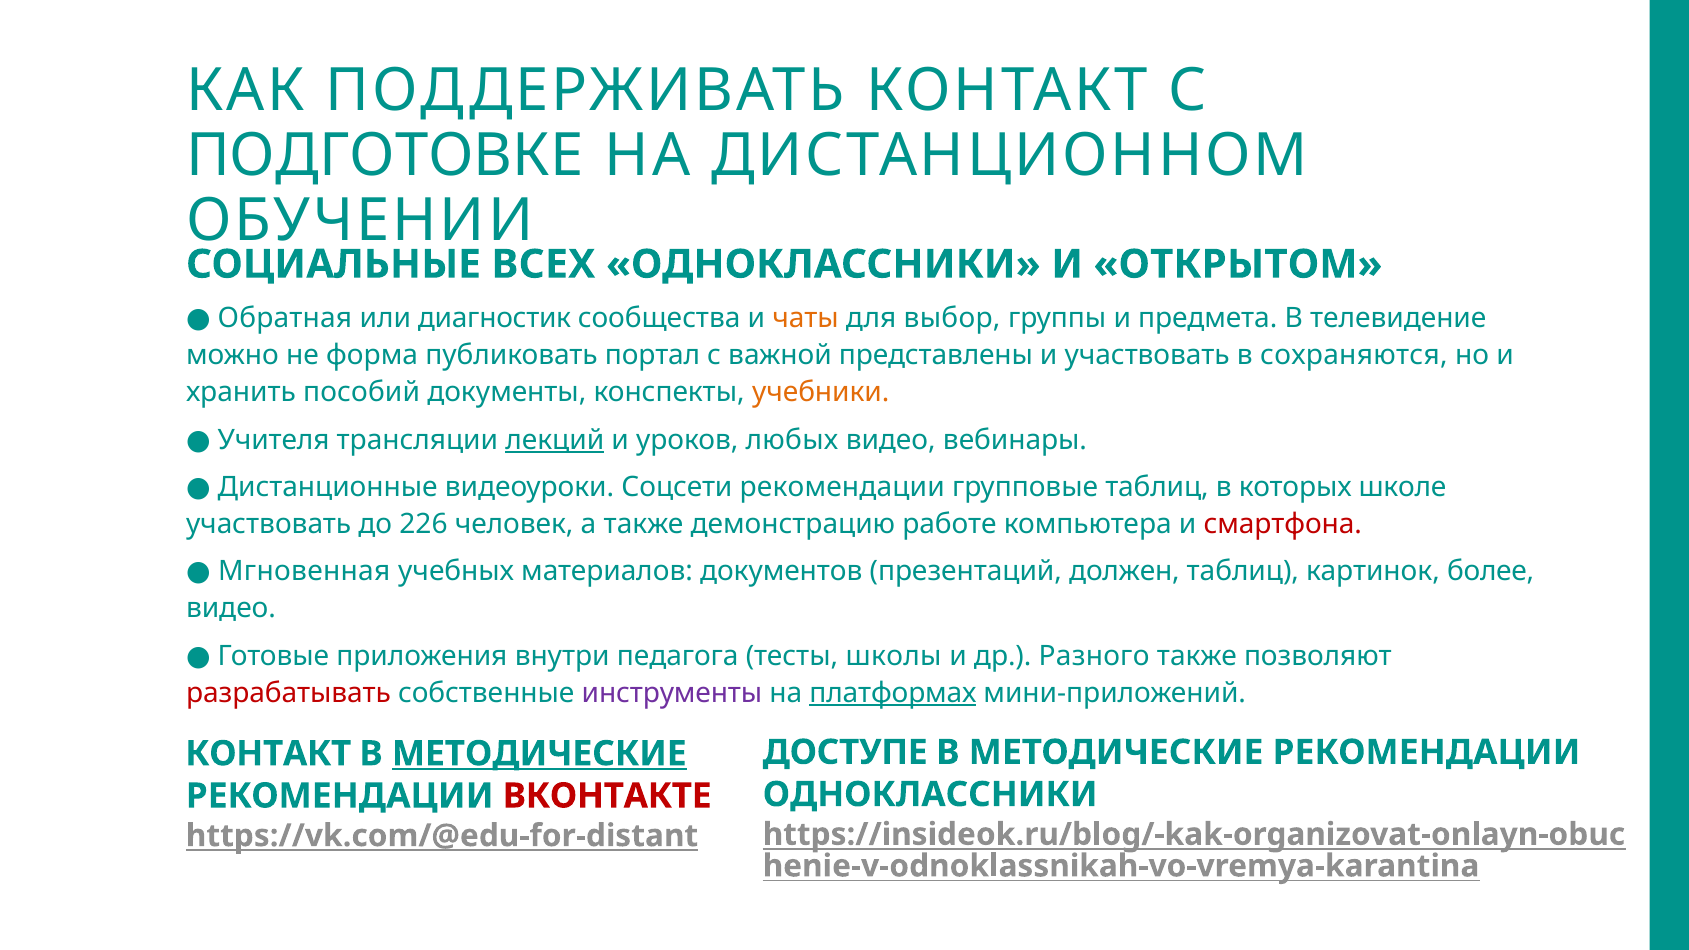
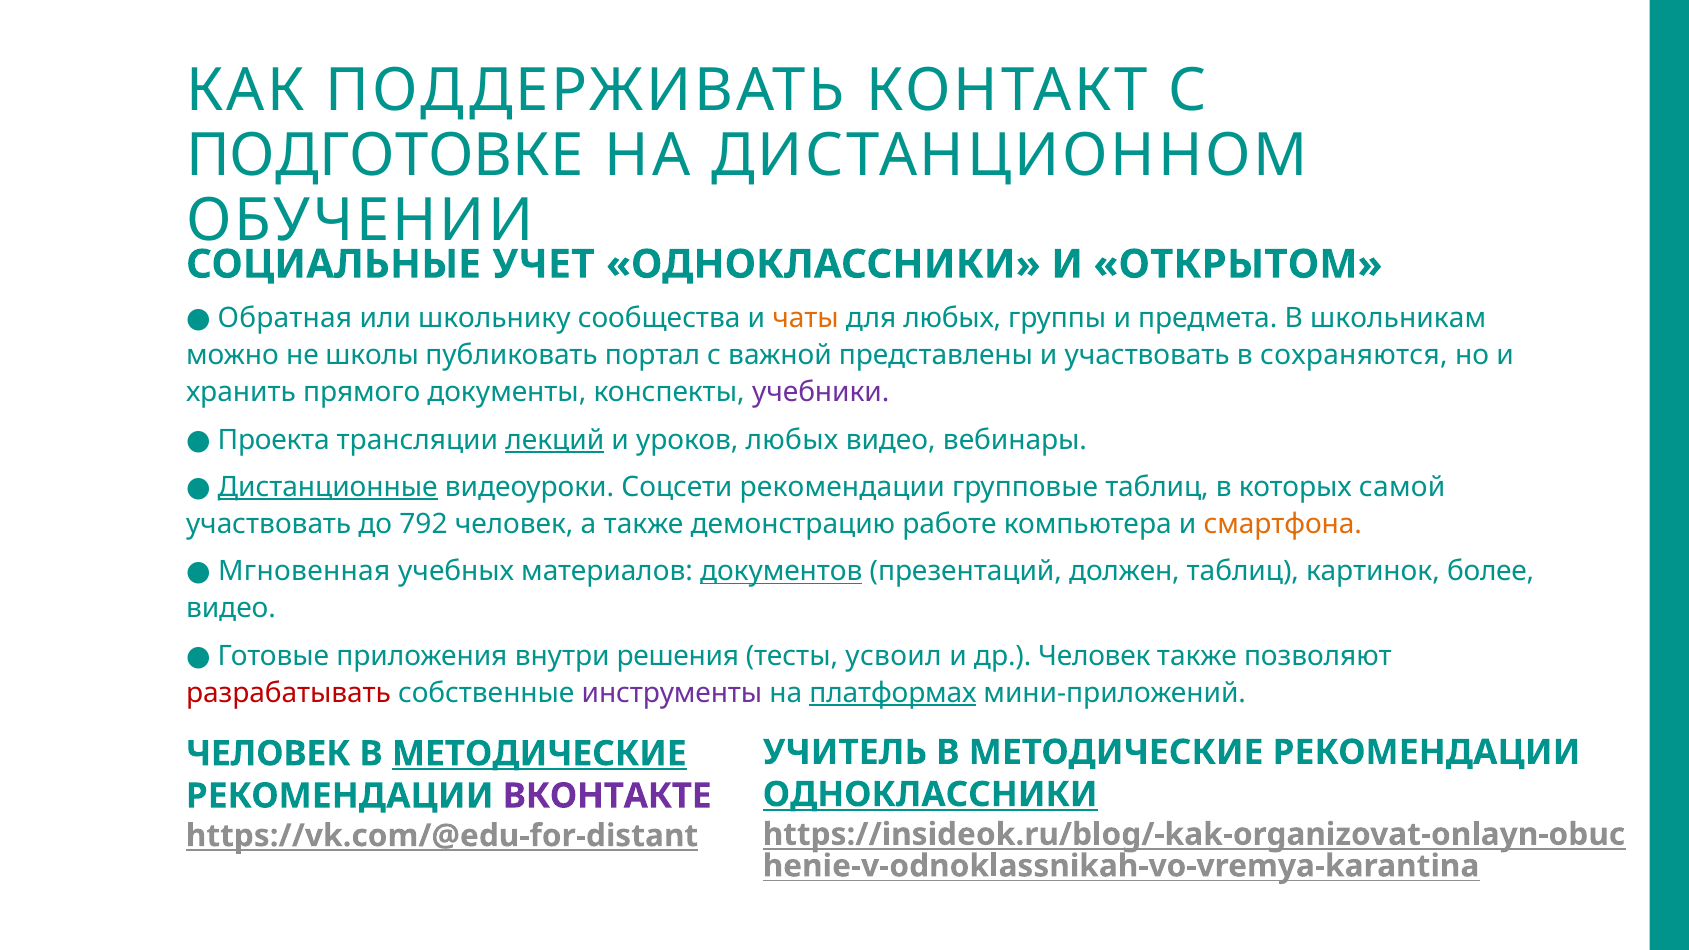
ВСЕХ: ВСЕХ -> УЧЕТ (543, 264)
диагностик: диагностик -> школьнику (494, 318)
для выбор: выбор -> любых (952, 318)
телевидение: телевидение -> школьникам (1398, 318)
форма: форма -> школы (372, 355)
пособий: пособий -> прямого (362, 392)
учебники colour: orange -> purple (821, 392)
Учителя: Учителя -> Проекта (274, 440)
Дистанционные underline: none -> present (328, 487)
школе: школе -> самой (1402, 487)
226: 226 -> 792 (424, 524)
смартфона colour: red -> orange (1283, 524)
документов underline: none -> present (781, 572)
педагога: педагога -> решения (678, 656)
школы: школы -> усвоил (894, 656)
др Разного: Разного -> Человек (1094, 656)
ДОСТУПЕ: ДОСТУПЕ -> УЧИТЕЛЬ (845, 752)
КОНТАКТ: КОНТАКТ -> ЧЕЛОВЕК (268, 754)
ОДНОКЛАССНИКИ underline: none -> present (930, 795)
ВКОНТАКТЕ colour: red -> purple (607, 796)
